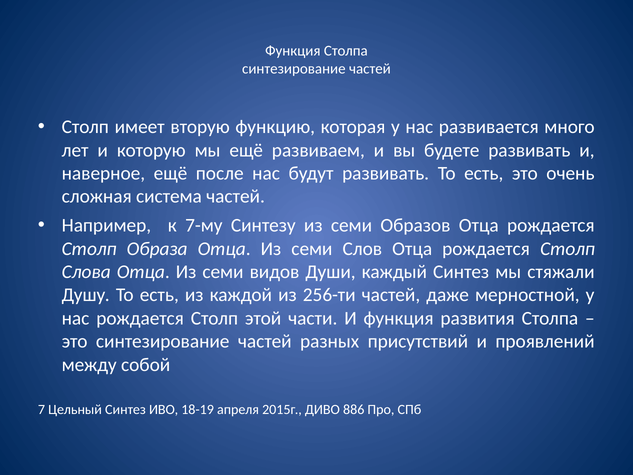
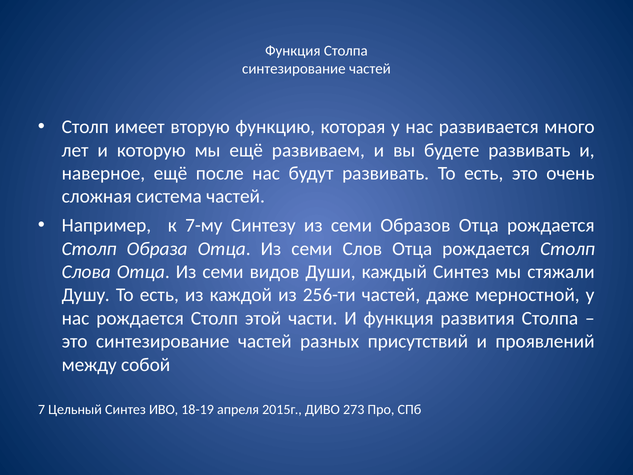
886: 886 -> 273 (354, 409)
